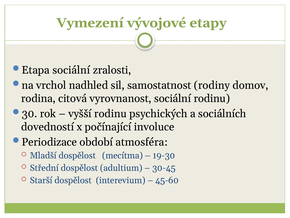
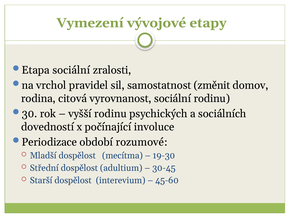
nadhled: nadhled -> pravidel (88, 85)
rodiny: rodiny -> změnit (212, 85)
atmosféra: atmosféra -> rozumové (142, 142)
